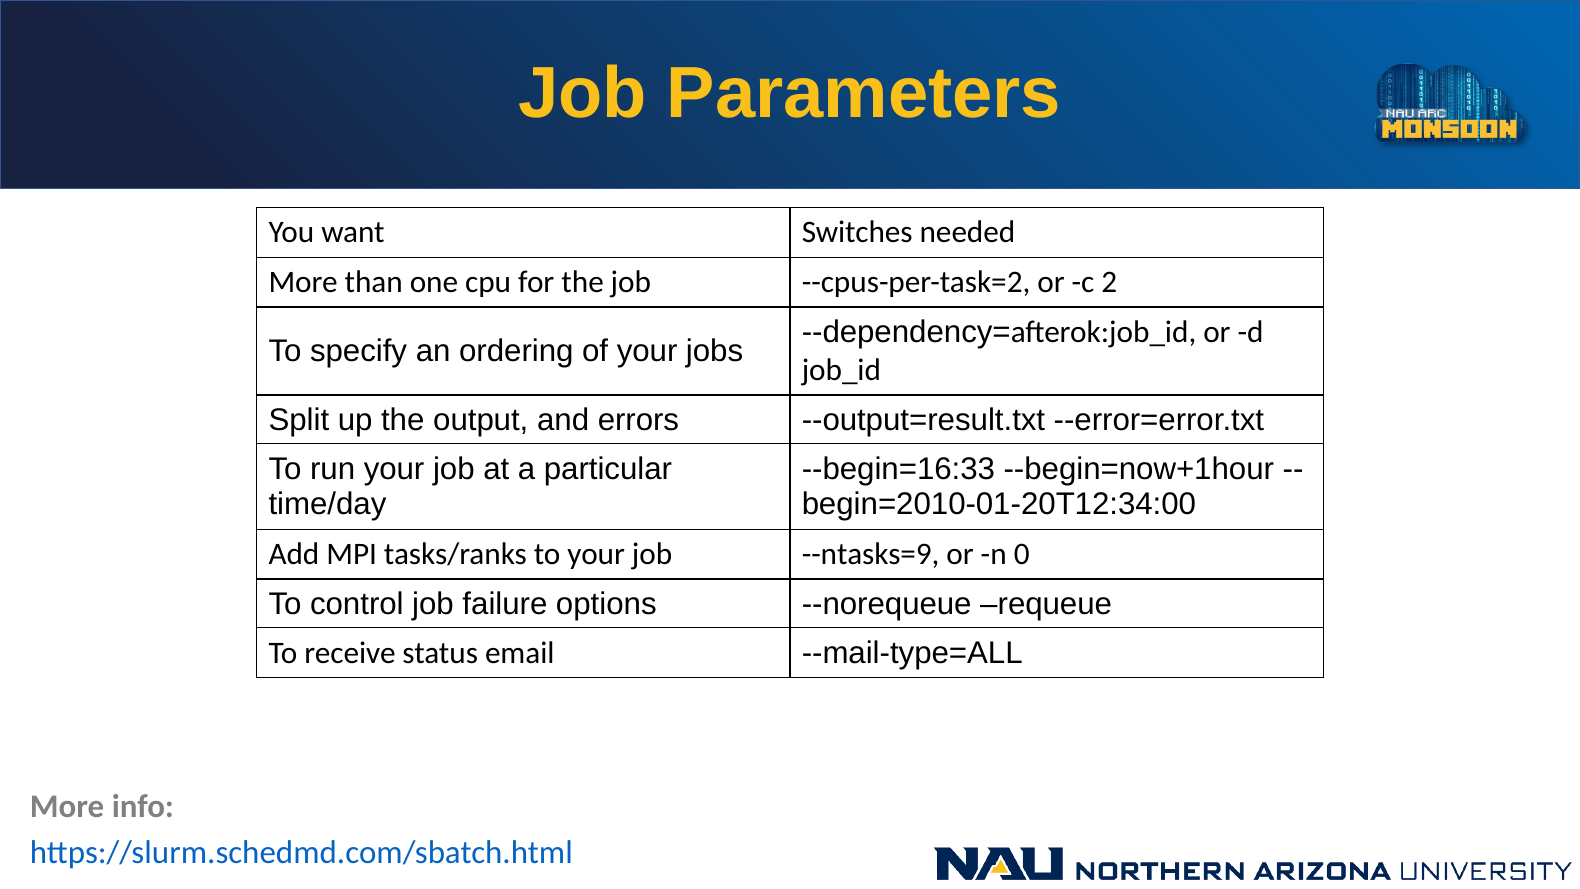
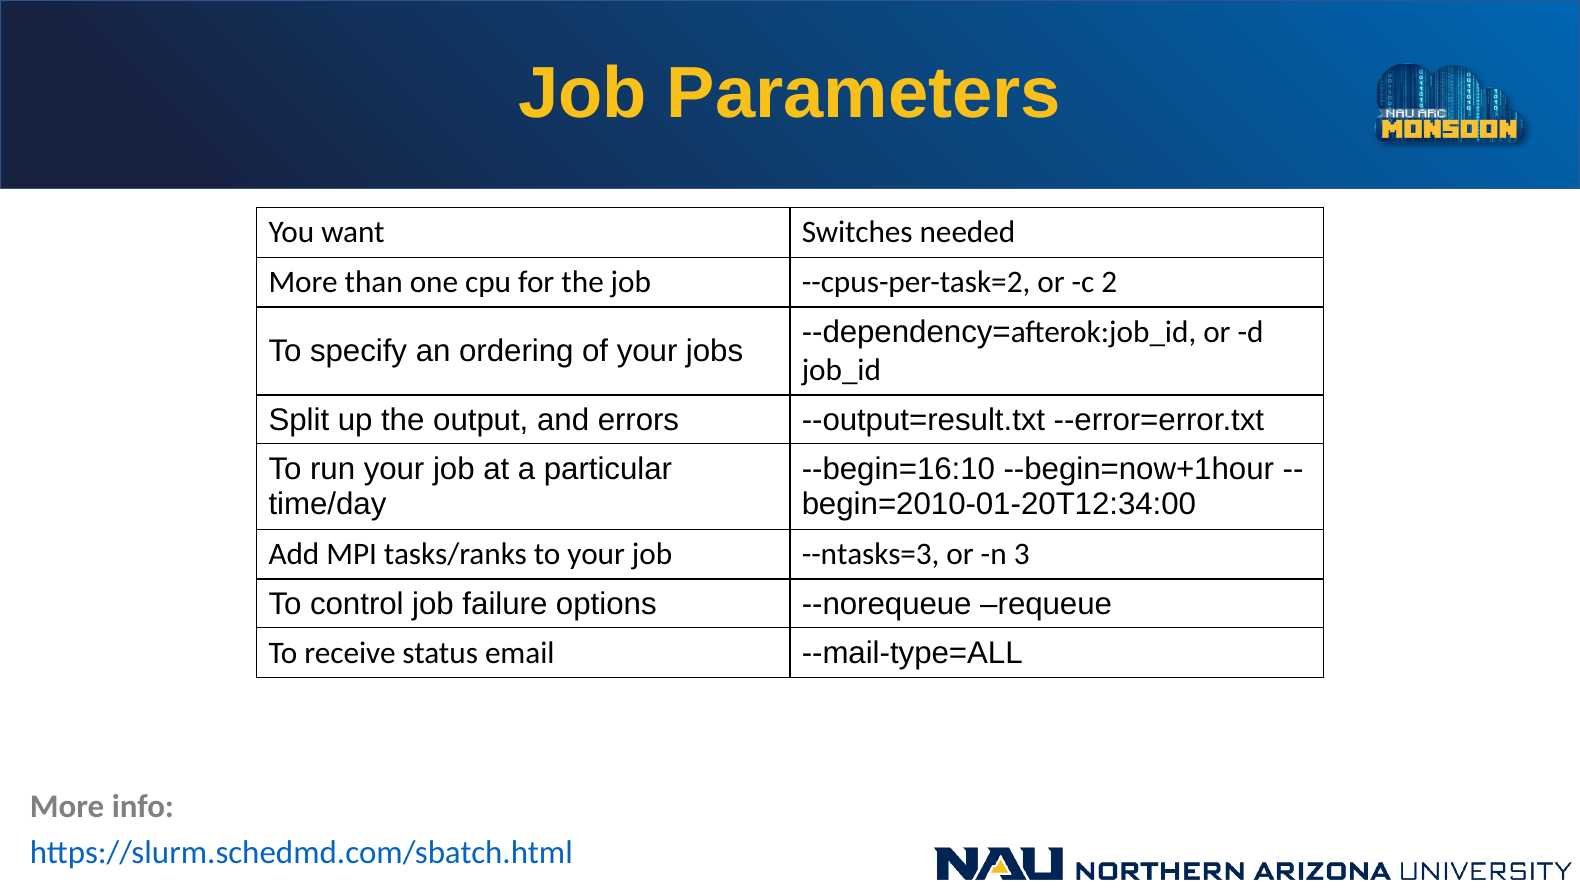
--begin=16:33: --begin=16:33 -> --begin=16:10 (898, 469)
--ntasks=9: --ntasks=9 -> --ntasks=3 (871, 554)
0: 0 -> 3 (1022, 554)
